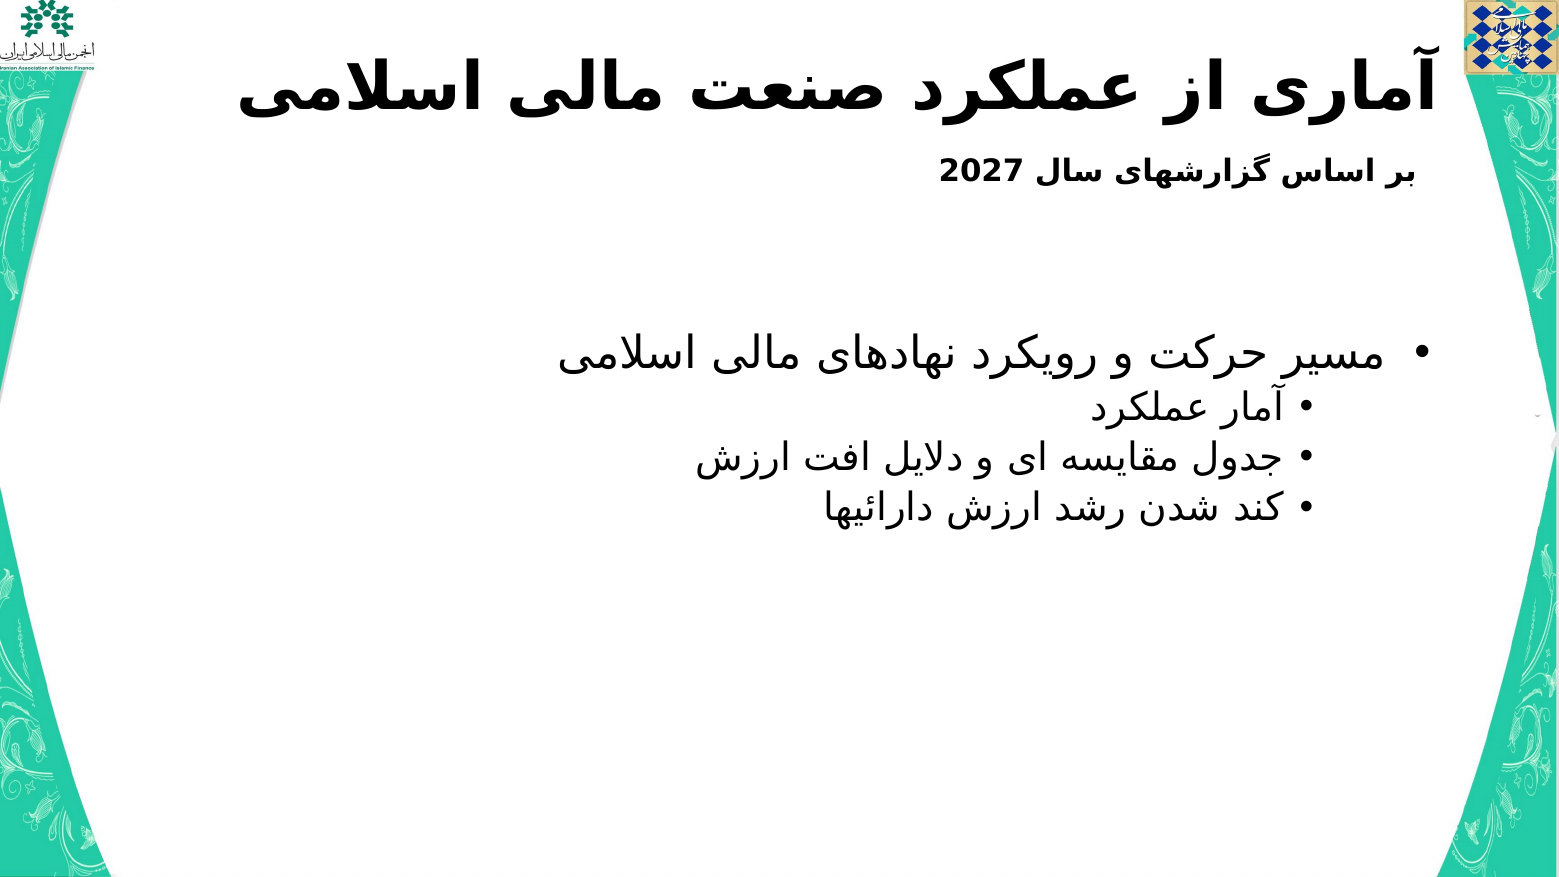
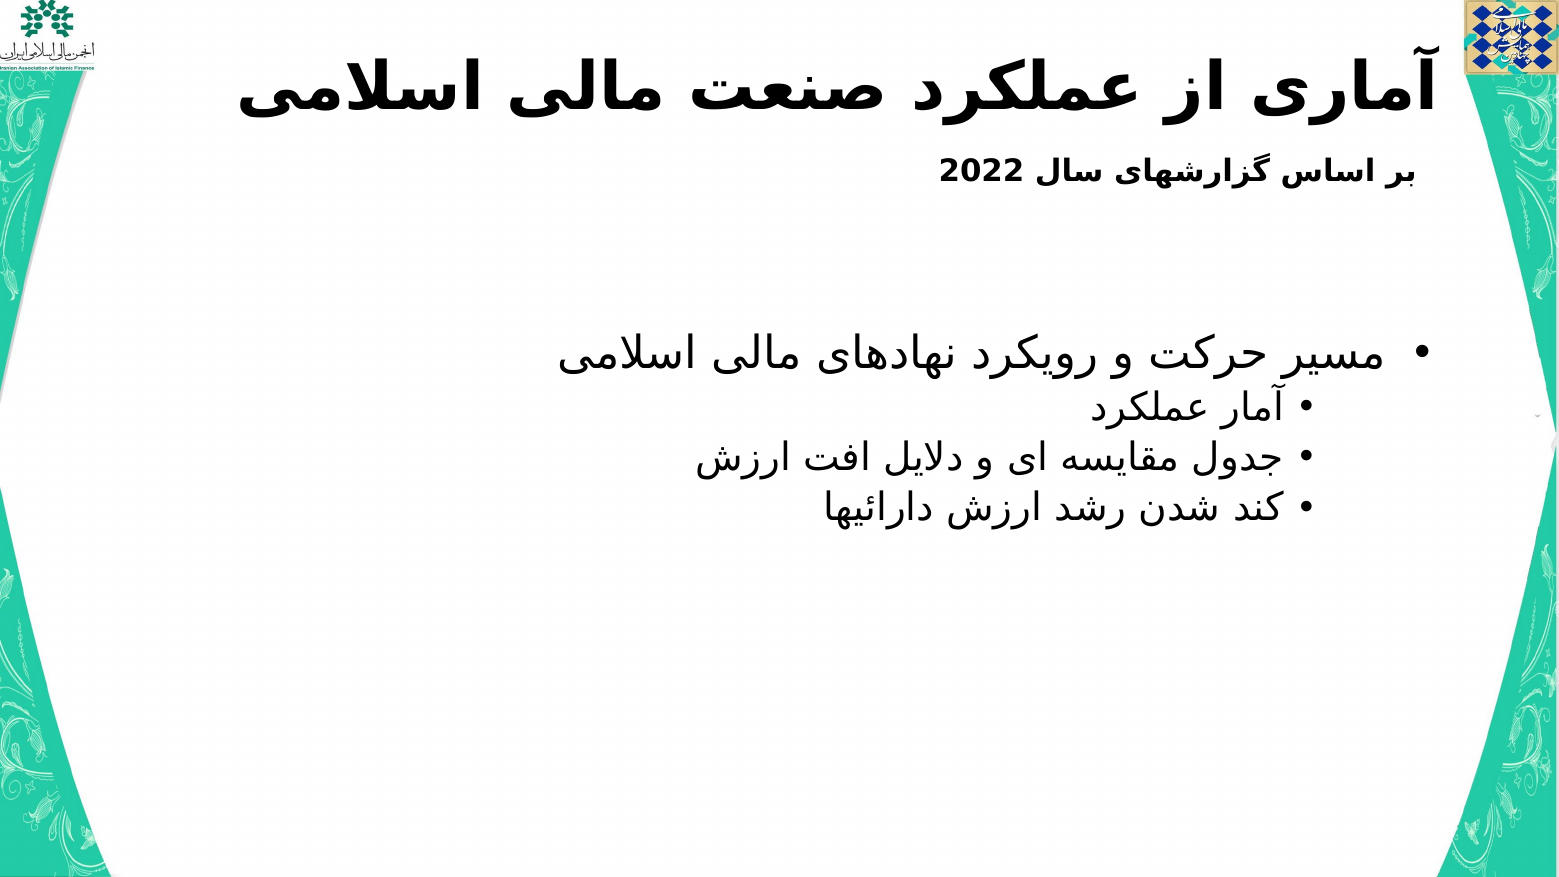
2027: 2027 -> 2022 (981, 172)
